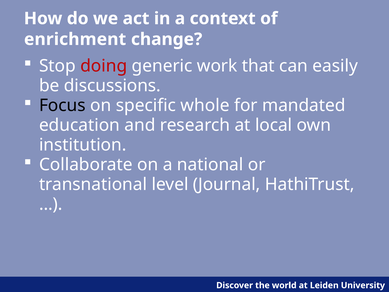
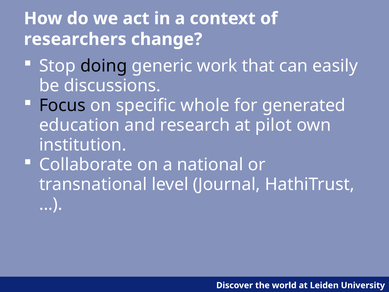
enrichment: enrichment -> researchers (75, 39)
doing colour: red -> black (104, 66)
mandated: mandated -> generated (304, 105)
local: local -> pilot (273, 125)
